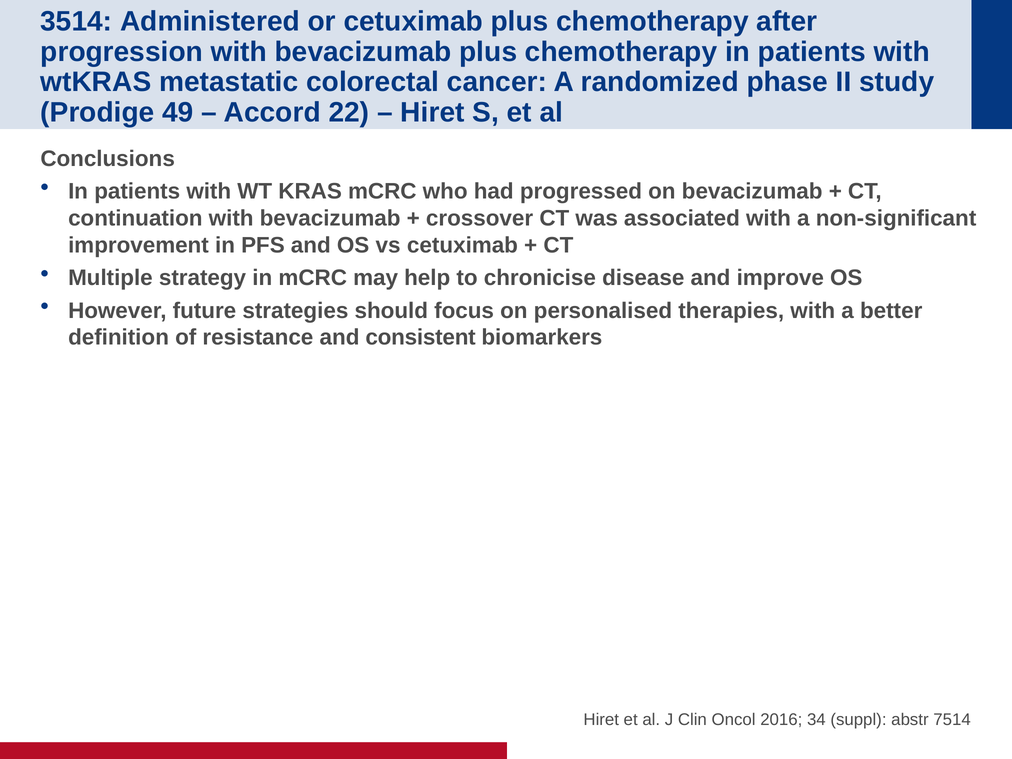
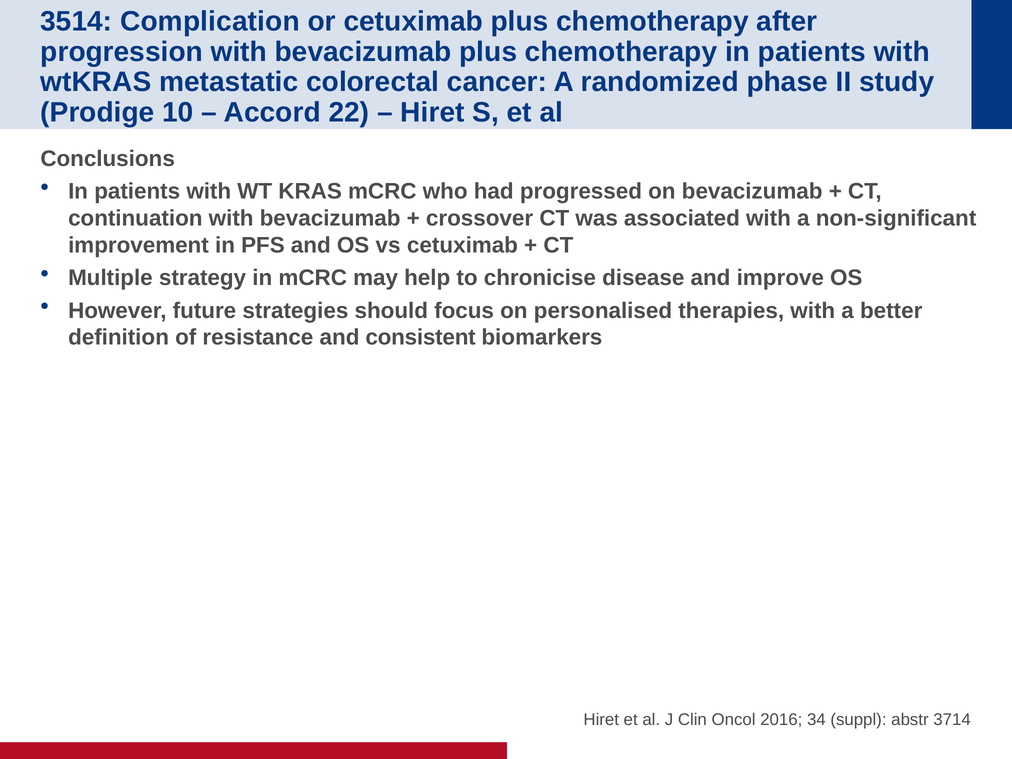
Administered: Administered -> Complication (210, 21)
49: 49 -> 10 (178, 112)
7514: 7514 -> 3714 (952, 720)
